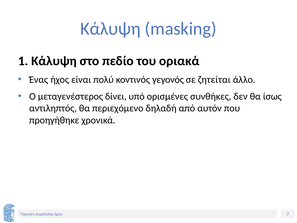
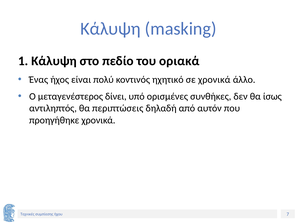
γεγονός: γεγονός -> ηχητικό (168, 79)
σε ζητείται: ζητείται -> χρονικά (214, 79)
περιεχόμενο: περιεχόμενο -> περιπτώσεις (118, 108)
